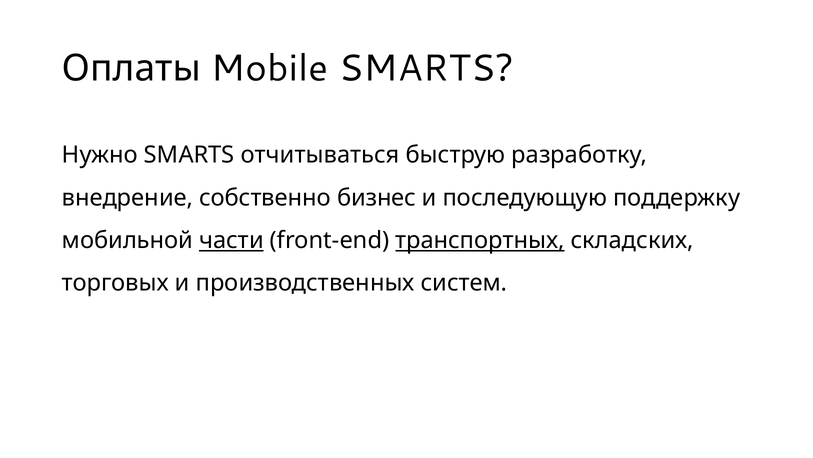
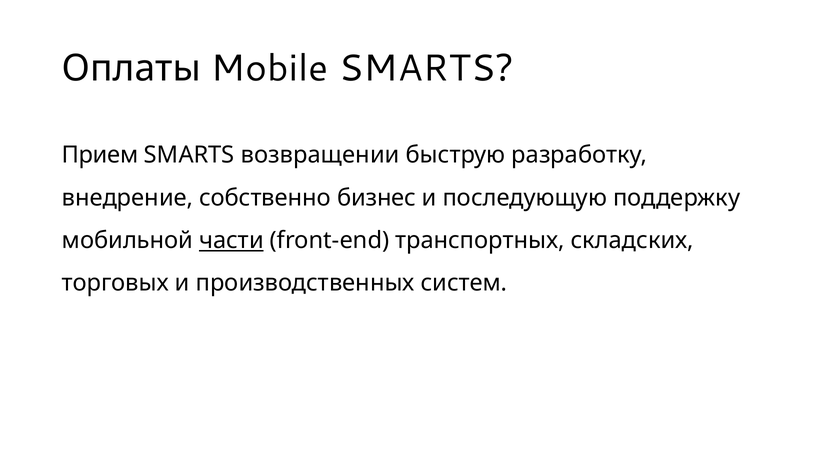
Нужно: Нужно -> Прием (100, 155)
отчитываться: отчитываться -> возвращении (320, 155)
транспортных underline: present -> none (480, 240)
